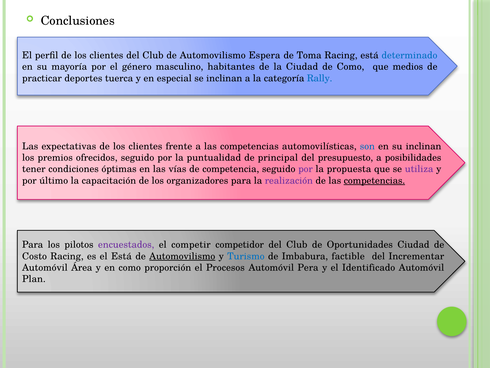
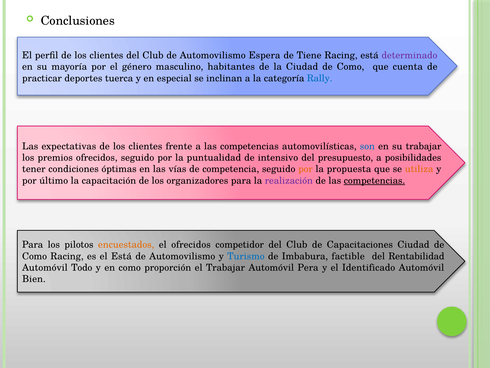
Toma: Toma -> Tiene (309, 55)
determinado colour: blue -> purple (409, 55)
medios: medios -> cuenta (408, 67)
su inclinan: inclinan -> trabajar (424, 146)
principal: principal -> intensivo (278, 157)
por colour: purple -> orange (306, 169)
utiliza colour: purple -> orange (419, 169)
encuestados colour: purple -> orange (126, 244)
el competir: competir -> ofrecidos (191, 244)
Oportunidades: Oportunidades -> Capacitaciones (360, 244)
Costo: Costo -> Como (35, 256)
Automovilismo underline: present -> none (182, 256)
Incrementar: Incrementar -> Rentabilidad (416, 256)
Área: Área -> Todo (82, 267)
el Procesos: Procesos -> Trabajar (225, 267)
Plan: Plan -> Bien (34, 279)
